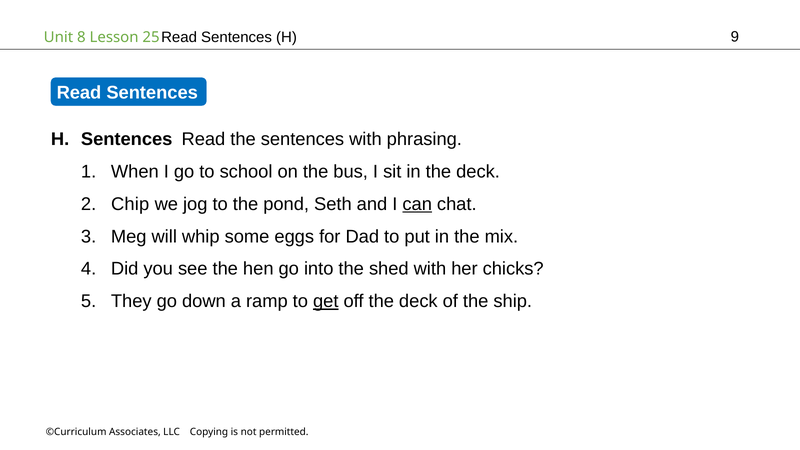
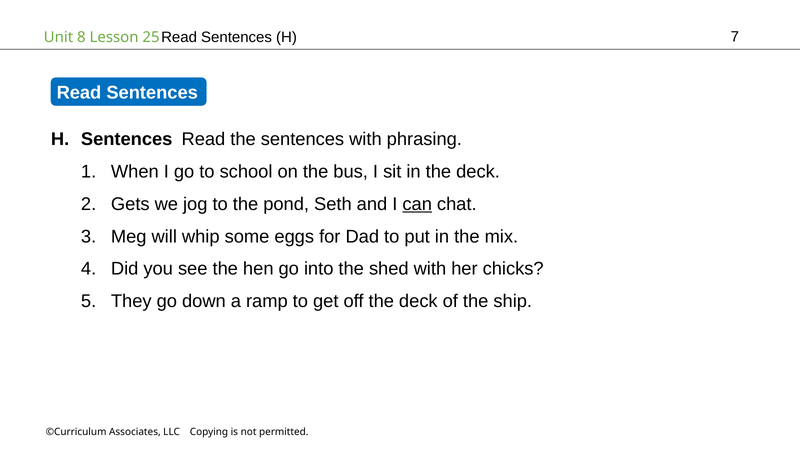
9: 9 -> 7 (735, 37)
Chip: Chip -> Gets (130, 204)
get underline: present -> none (326, 301)
